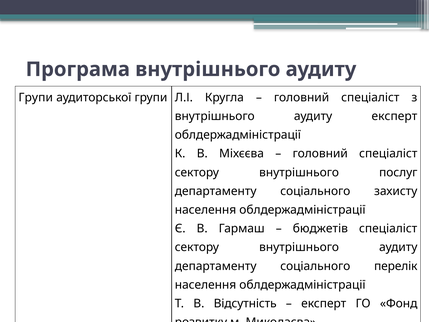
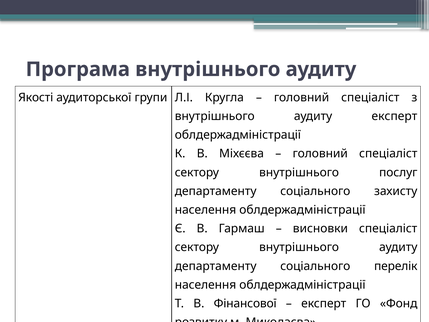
Групи: Групи -> Якості (36, 97)
бюджетів: бюджетів -> висновки (320, 228)
Відсутність: Відсутність -> Фінансової (245, 303)
